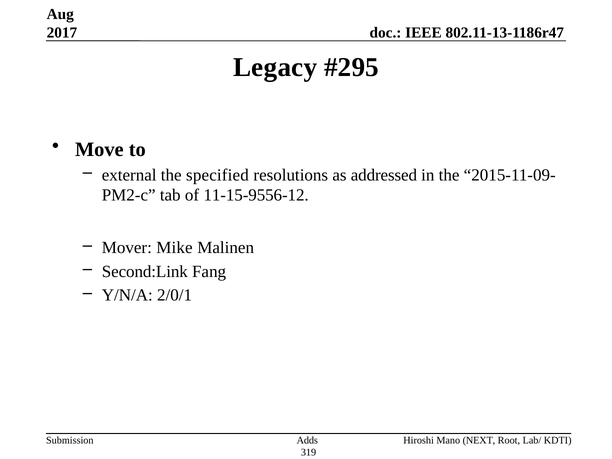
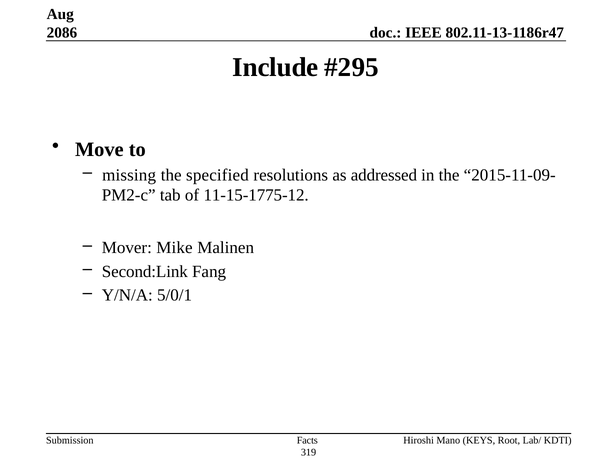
2017: 2017 -> 2086 (62, 33)
Legacy: Legacy -> Include (275, 67)
external: external -> missing (129, 175)
11-15-9556-12: 11-15-9556-12 -> 11-15-1775-12 (256, 195)
2/0/1: 2/0/1 -> 5/0/1 (175, 295)
Adds: Adds -> Facts (307, 440)
NEXT: NEXT -> KEYS (479, 440)
